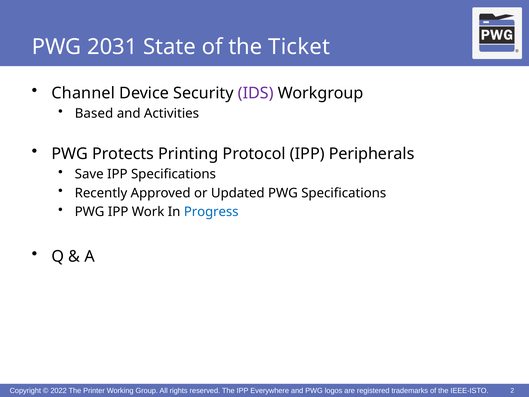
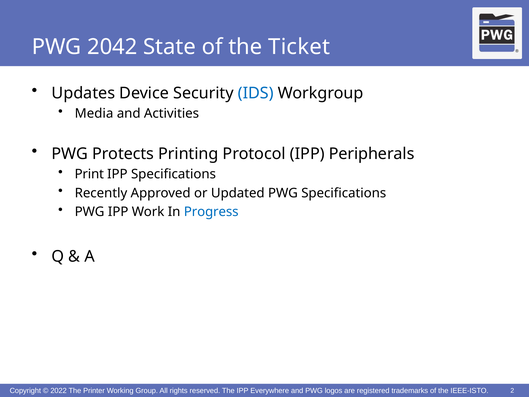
2031: 2031 -> 2042 (112, 47)
Channel: Channel -> Updates (83, 93)
IDS colour: purple -> blue (256, 93)
Based: Based -> Media (94, 113)
Save: Save -> Print (89, 174)
